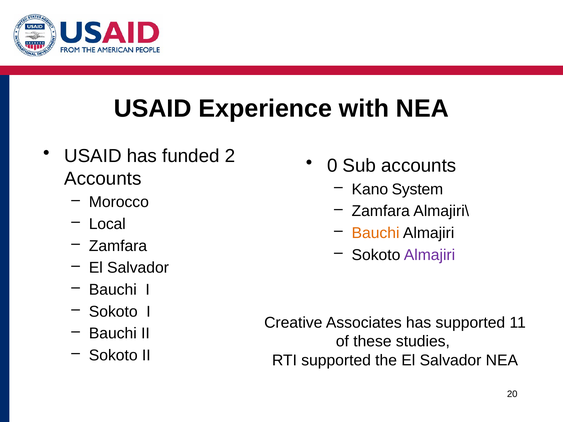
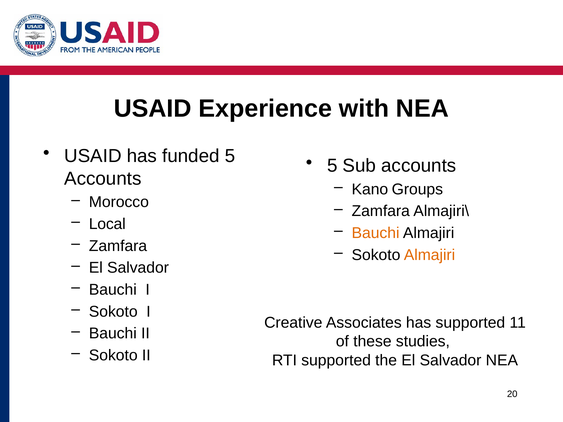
funded 2: 2 -> 5 (230, 156)
0: 0 -> 5 (332, 166)
System: System -> Groups (417, 189)
Almajiri colour: purple -> orange (430, 255)
